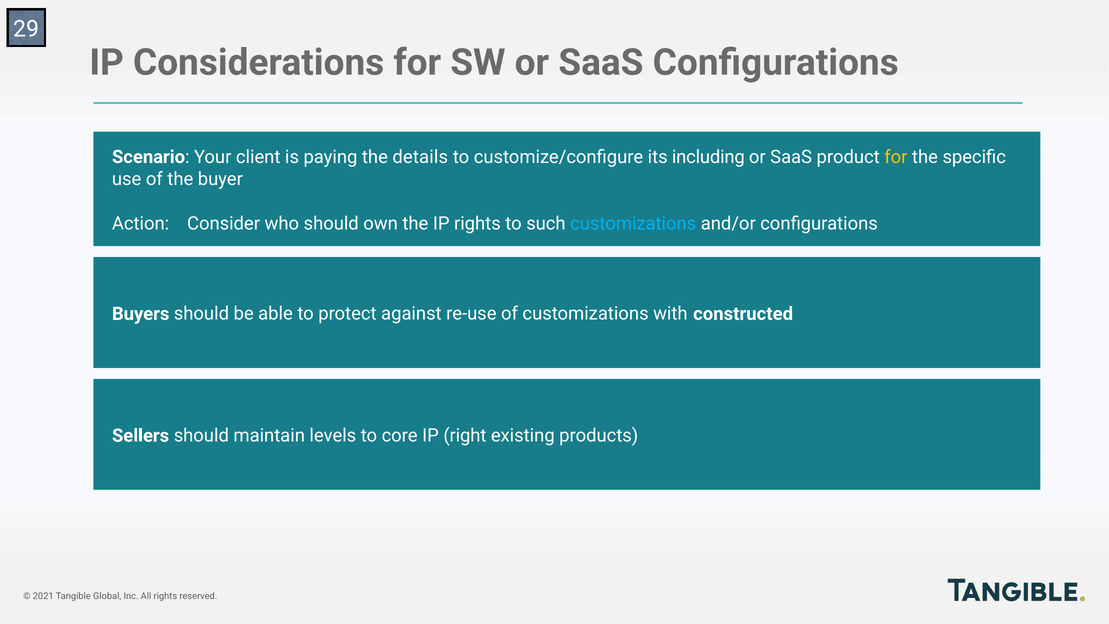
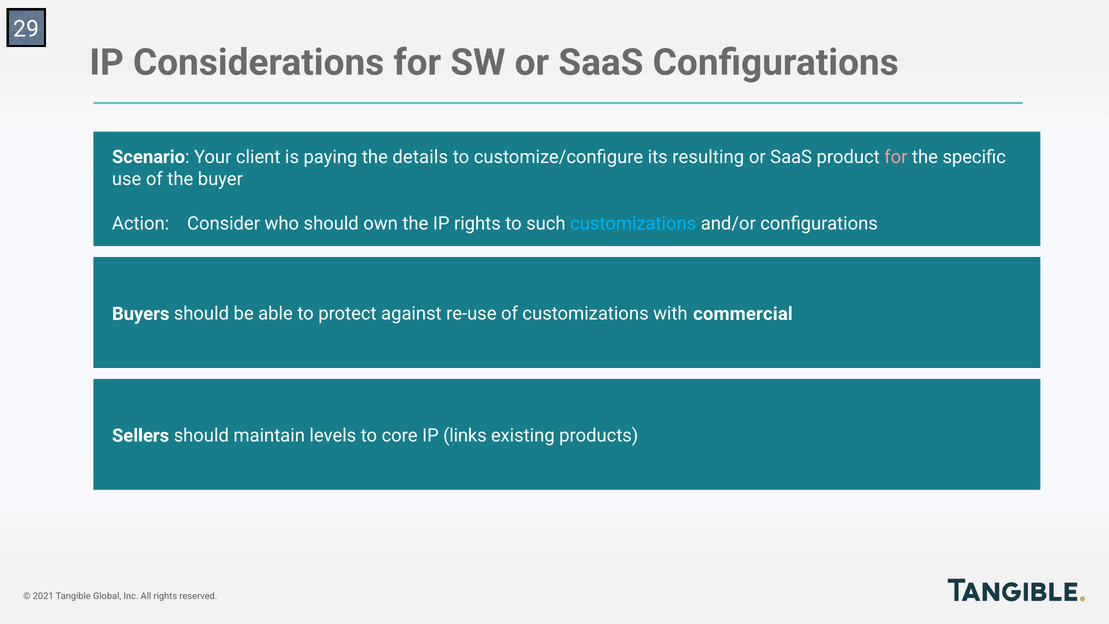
including: including -> resulting (708, 157)
for colour: yellow -> pink (896, 157)
constructed: constructed -> commercial (743, 314)
right: right -> links (465, 436)
